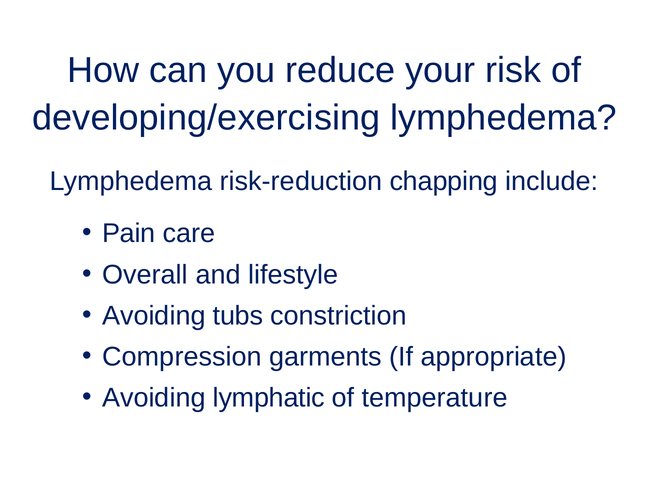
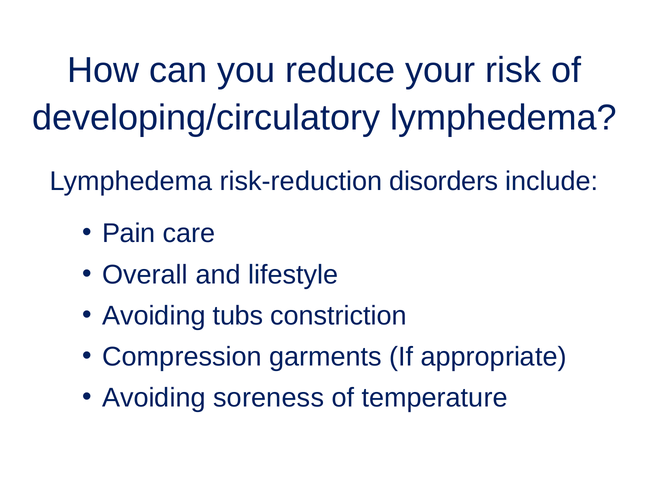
developing/exercising: developing/exercising -> developing/circulatory (206, 118)
chapping: chapping -> disorders (444, 181)
lymphatic: lymphatic -> soreness (269, 398)
